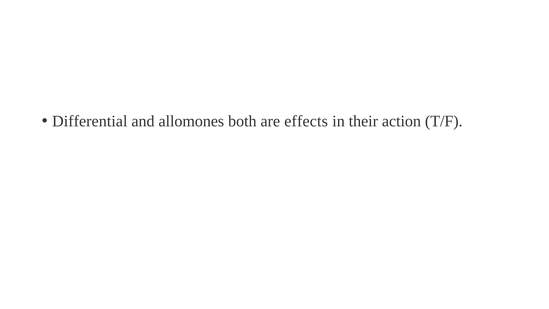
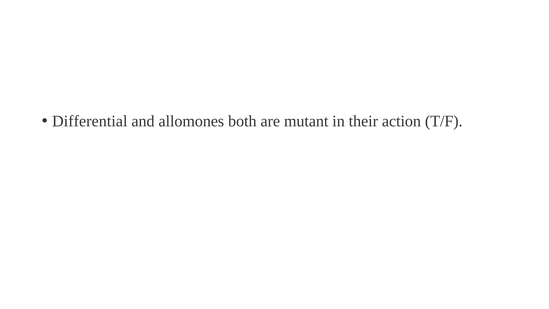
effects: effects -> mutant (306, 121)
